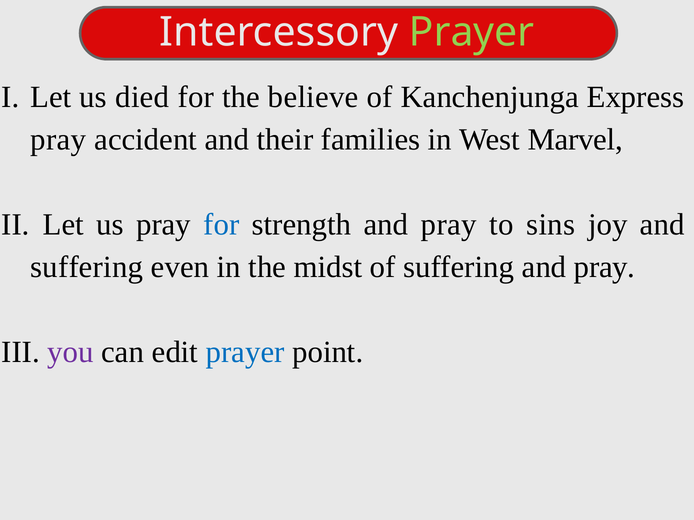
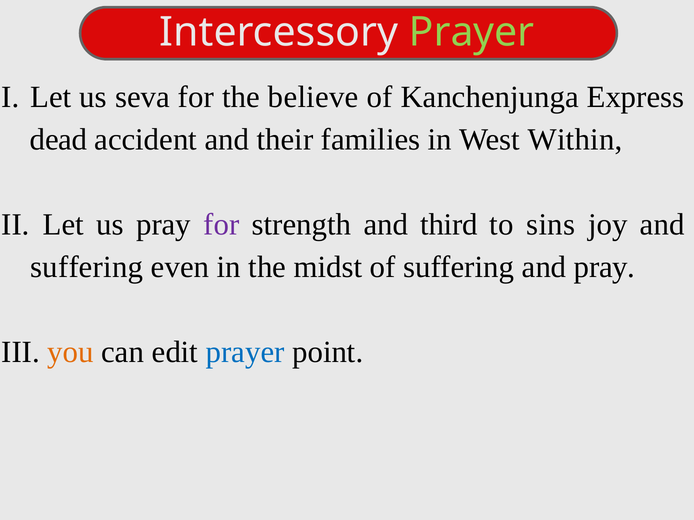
died: died -> seva (142, 97)
pray: pray -> dead (59, 140)
Marvel: Marvel -> Within (575, 140)
for colour: blue -> purple (221, 225)
strength and pray: pray -> third (449, 225)
you colour: purple -> orange (71, 352)
